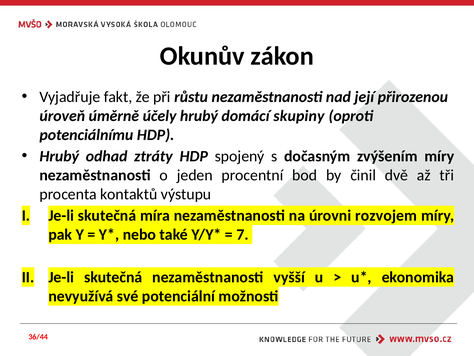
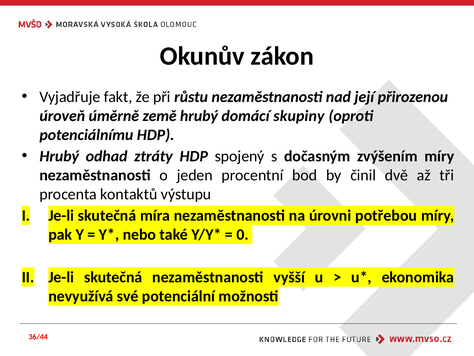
účely: účely -> země (160, 116)
rozvojem: rozvojem -> potřebou (386, 215)
7: 7 -> 0 (243, 234)
